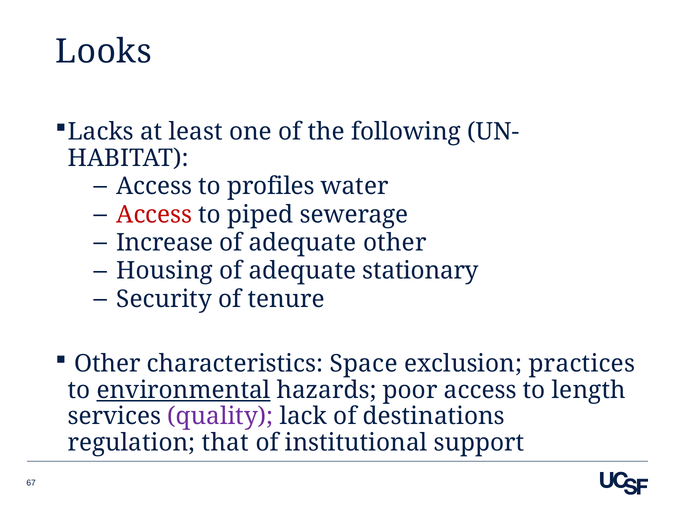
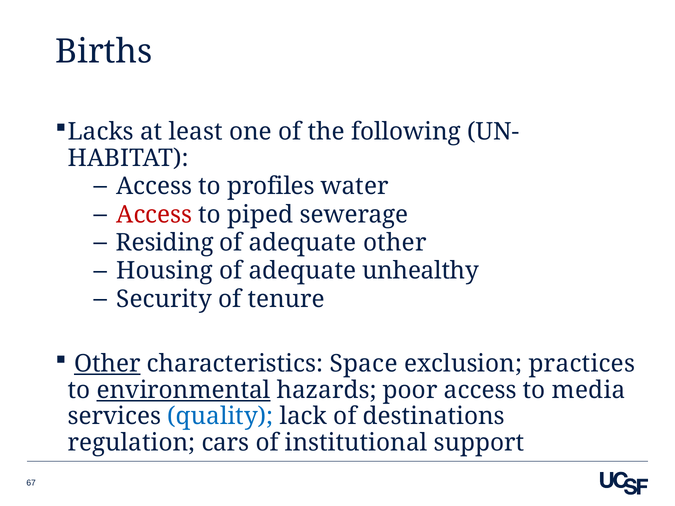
Looks: Looks -> Births (104, 52)
Increase: Increase -> Residing (165, 243)
stationary: stationary -> unhealthy (421, 271)
Other underline: none -> present (107, 364)
length: length -> media (589, 390)
quality colour: purple -> blue (220, 417)
that: that -> cars (225, 443)
